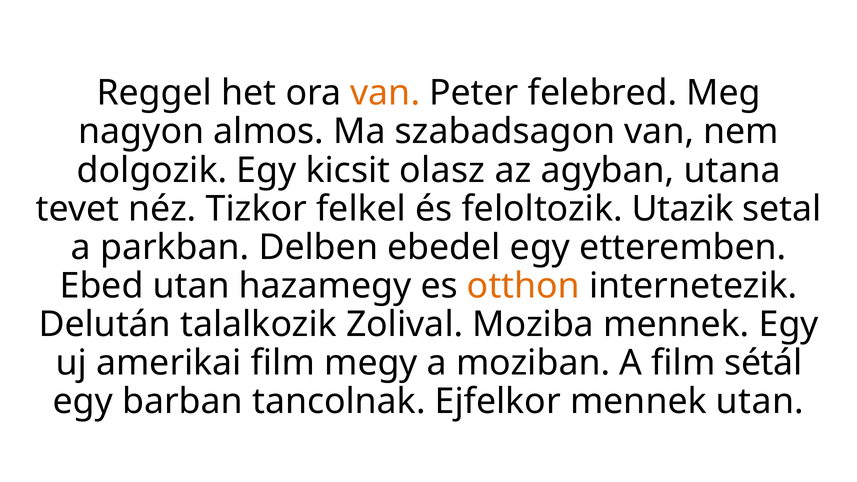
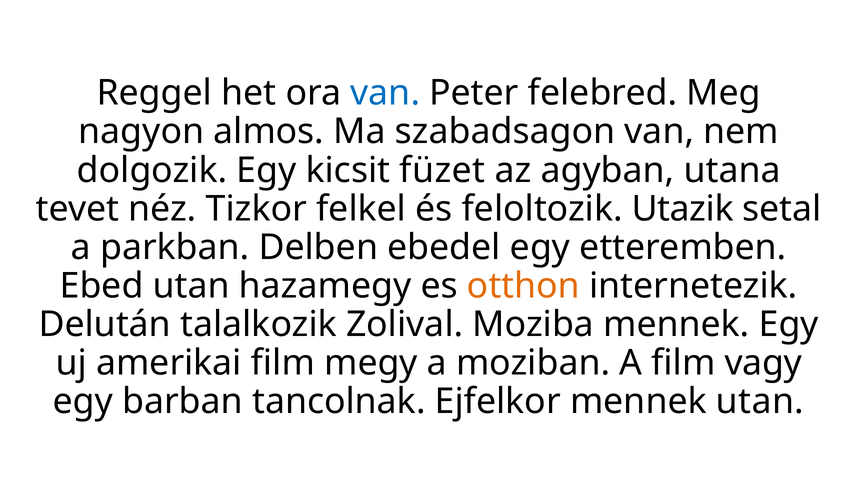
van colour: orange -> blue (385, 93)
olasz: olasz -> füzet (442, 170)
sétál: sétál -> vagy (763, 363)
